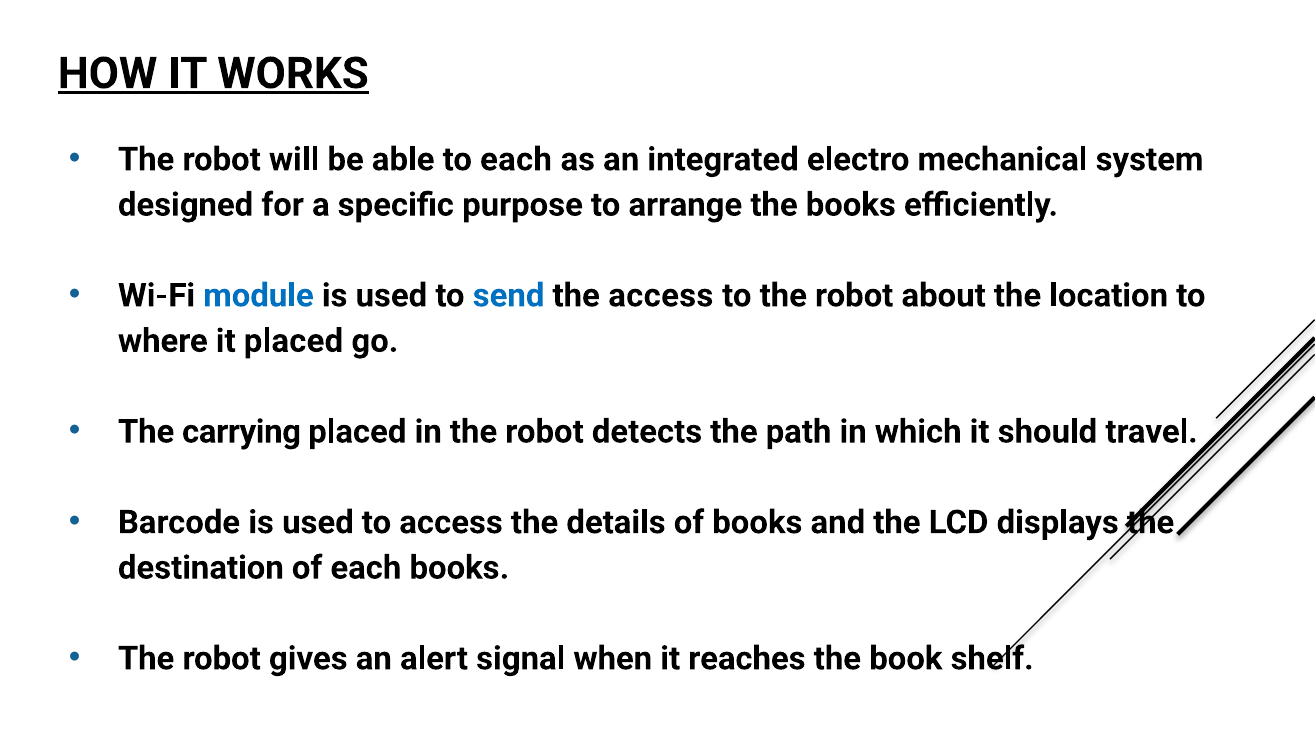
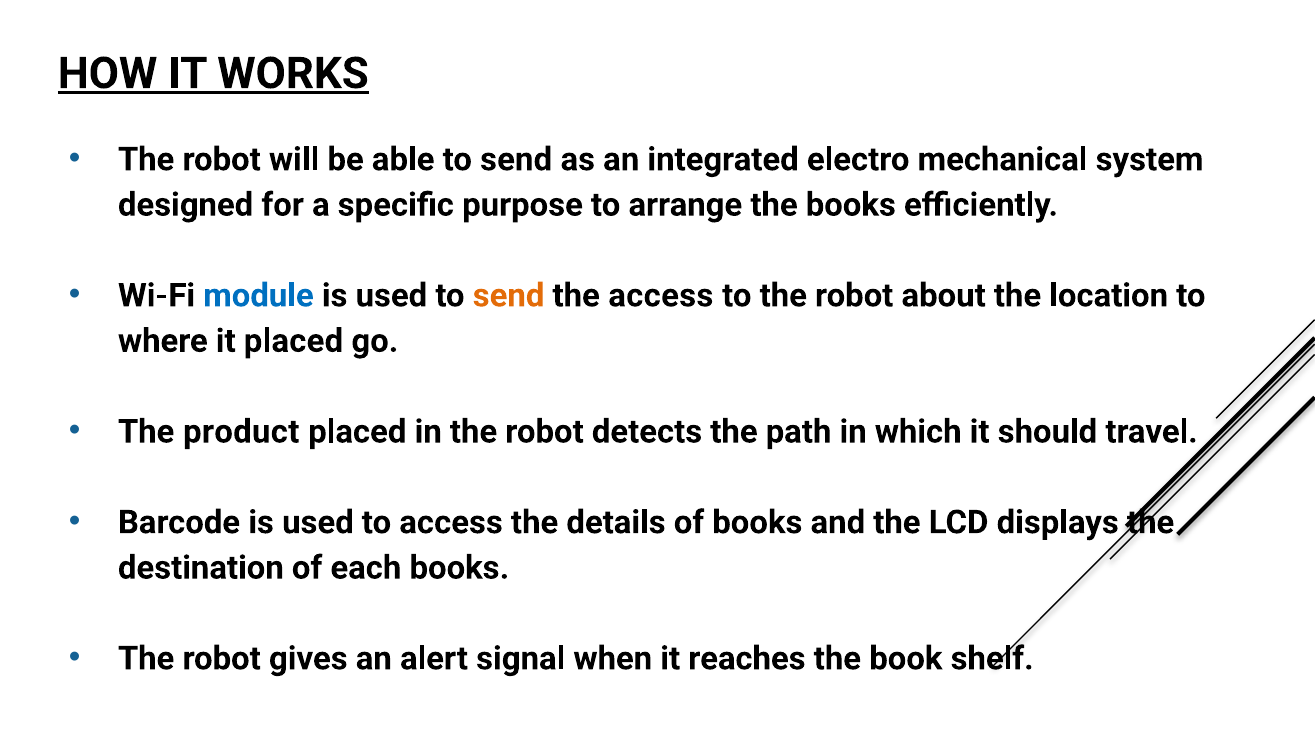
able to each: each -> send (516, 159)
send colour: blue -> orange (509, 295)
carrying: carrying -> product (241, 431)
